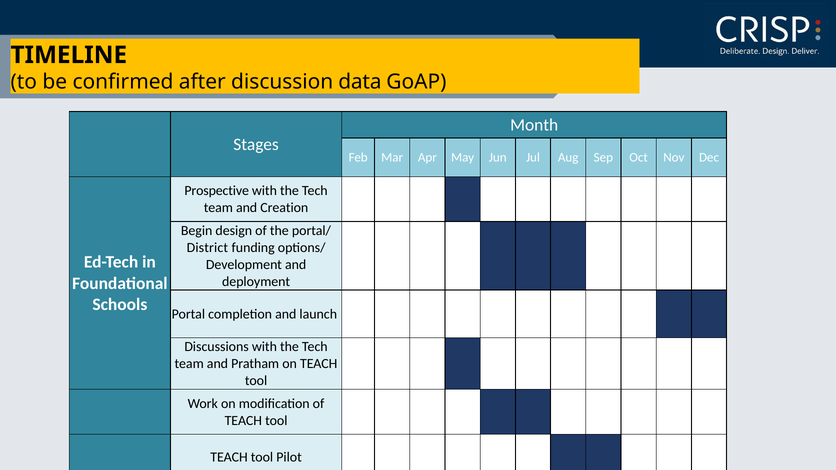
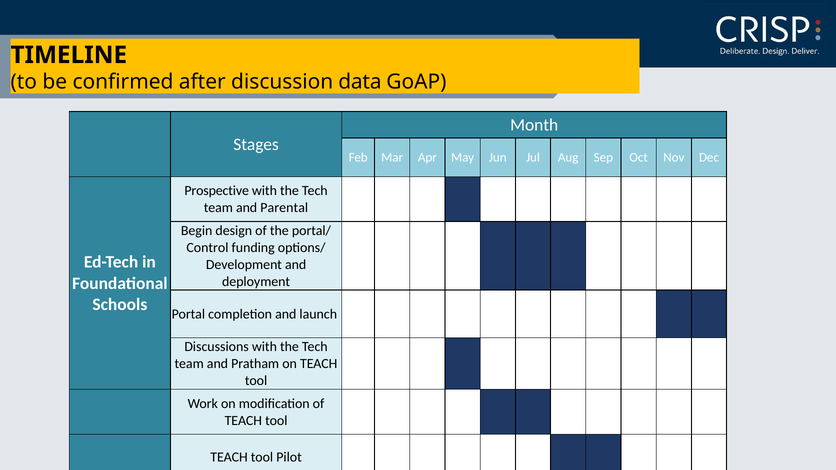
Creation: Creation -> Parental (284, 208)
District: District -> Control (207, 248)
